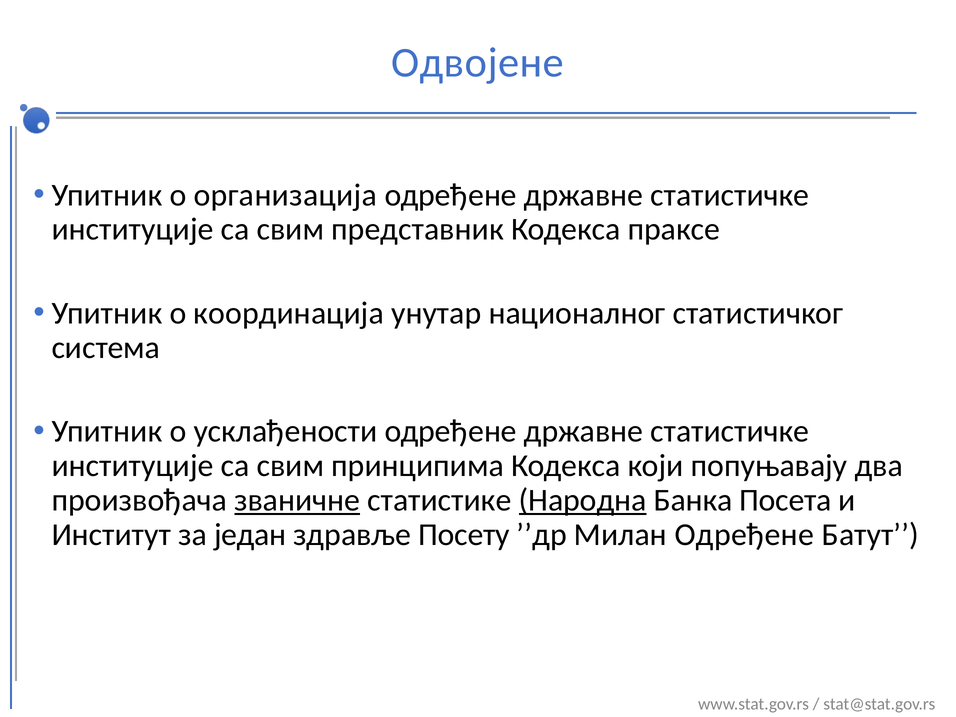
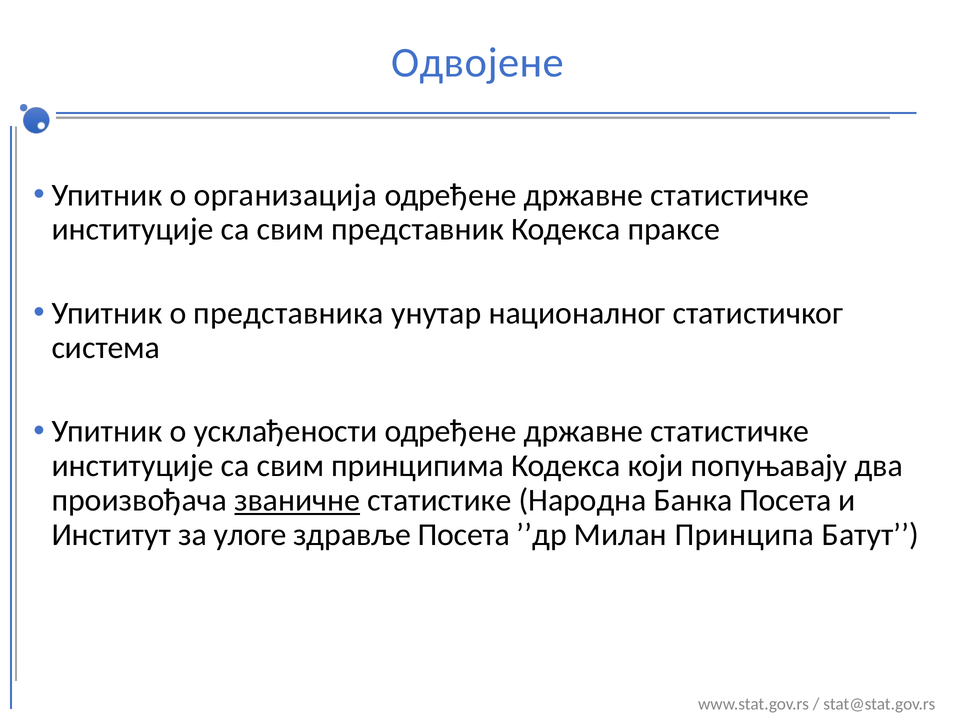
координација: координација -> представника (289, 313)
Народна underline: present -> none (583, 500)
један: један -> улоге (250, 535)
здравље Посету: Посету -> Посета (464, 535)
Милан Одређене: Одређене -> Принципа (744, 535)
